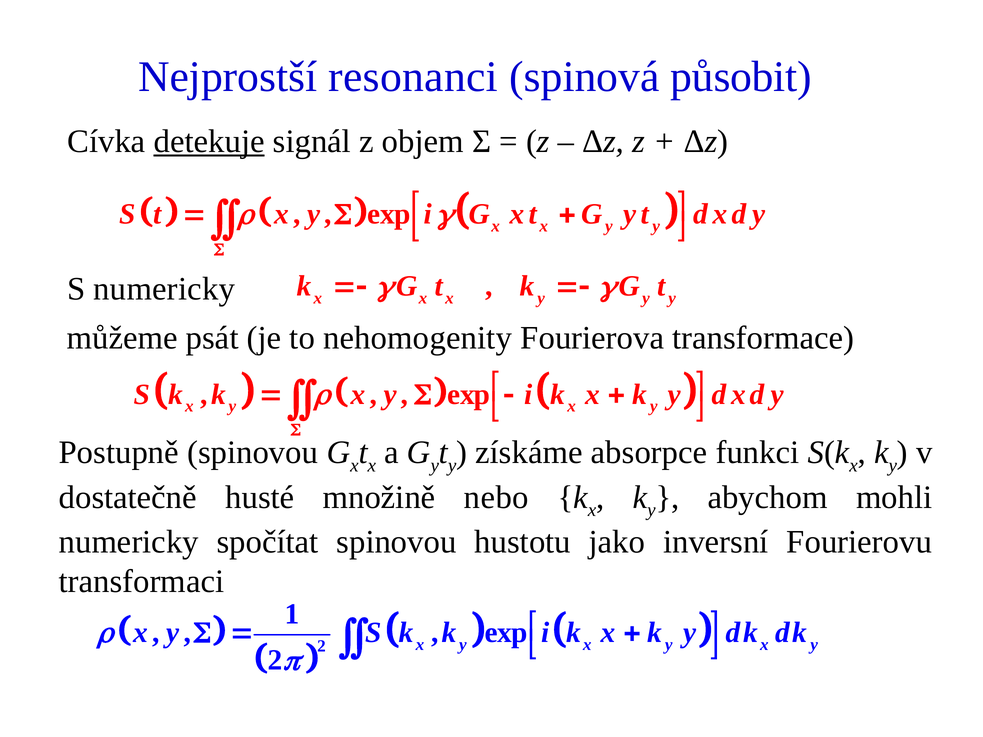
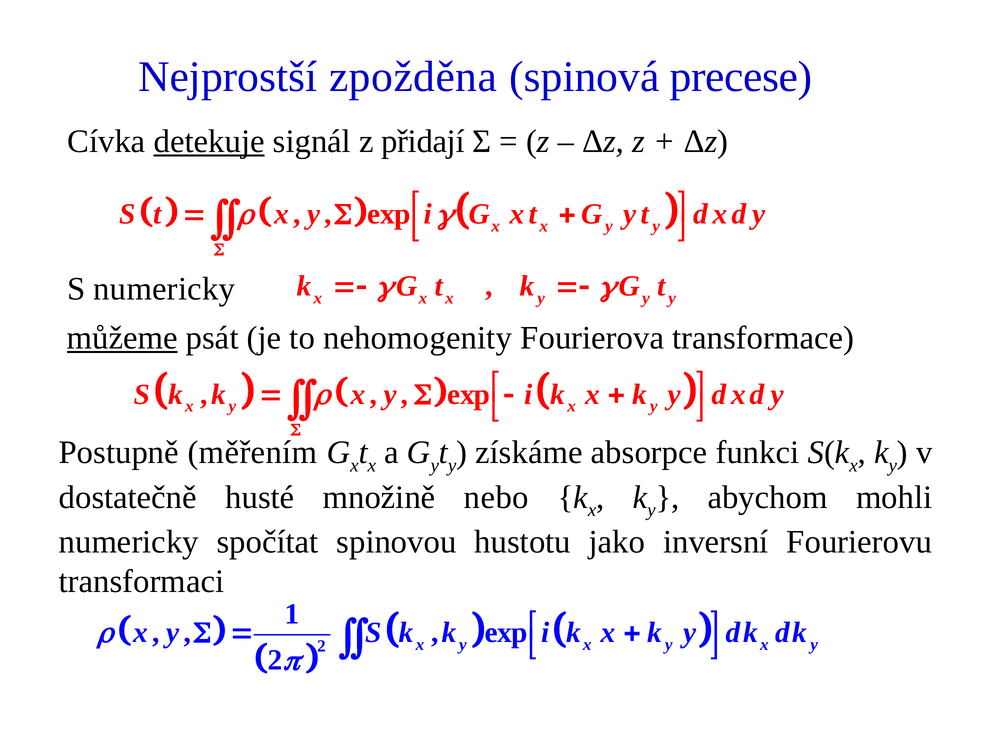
resonanci: resonanci -> zpožděna (413, 77)
působit: působit -> precese (741, 77)
objem: objem -> přidají (423, 141)
můžeme underline: none -> present (122, 338)
Postupně spinovou: spinovou -> měřením (252, 453)
